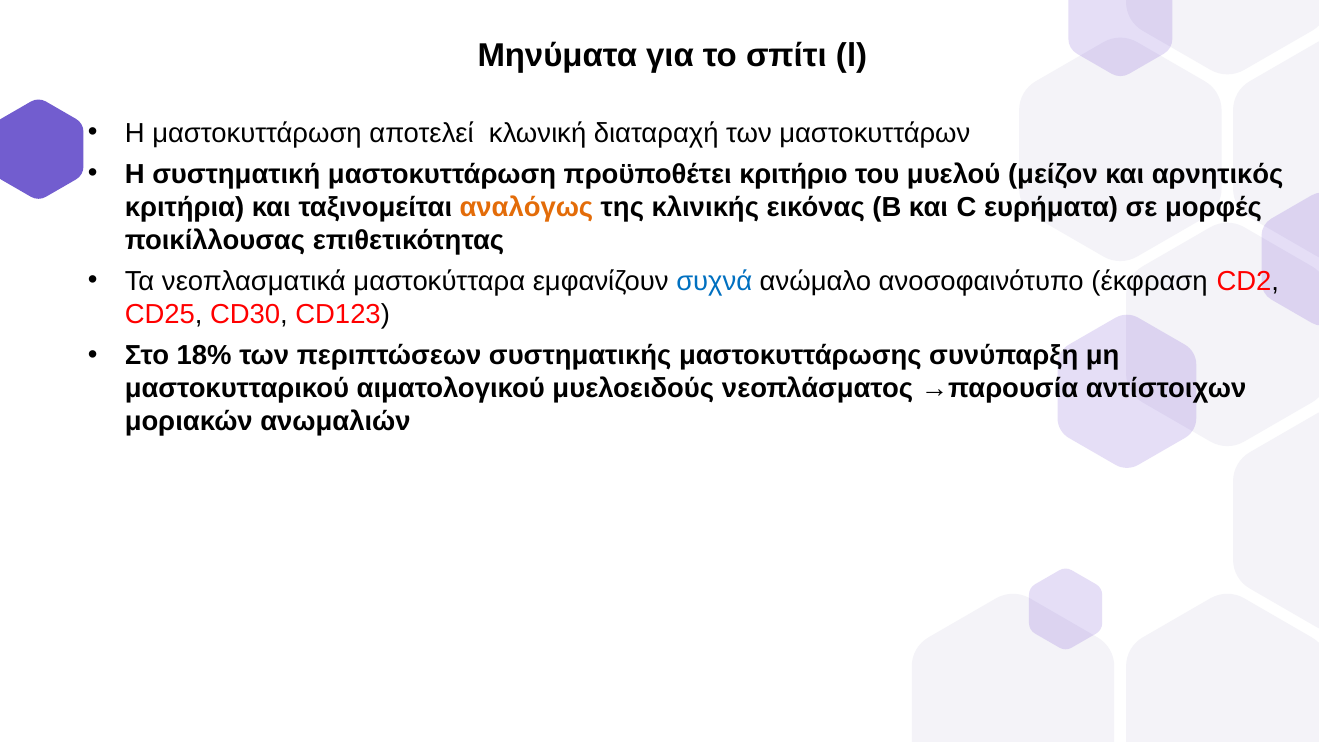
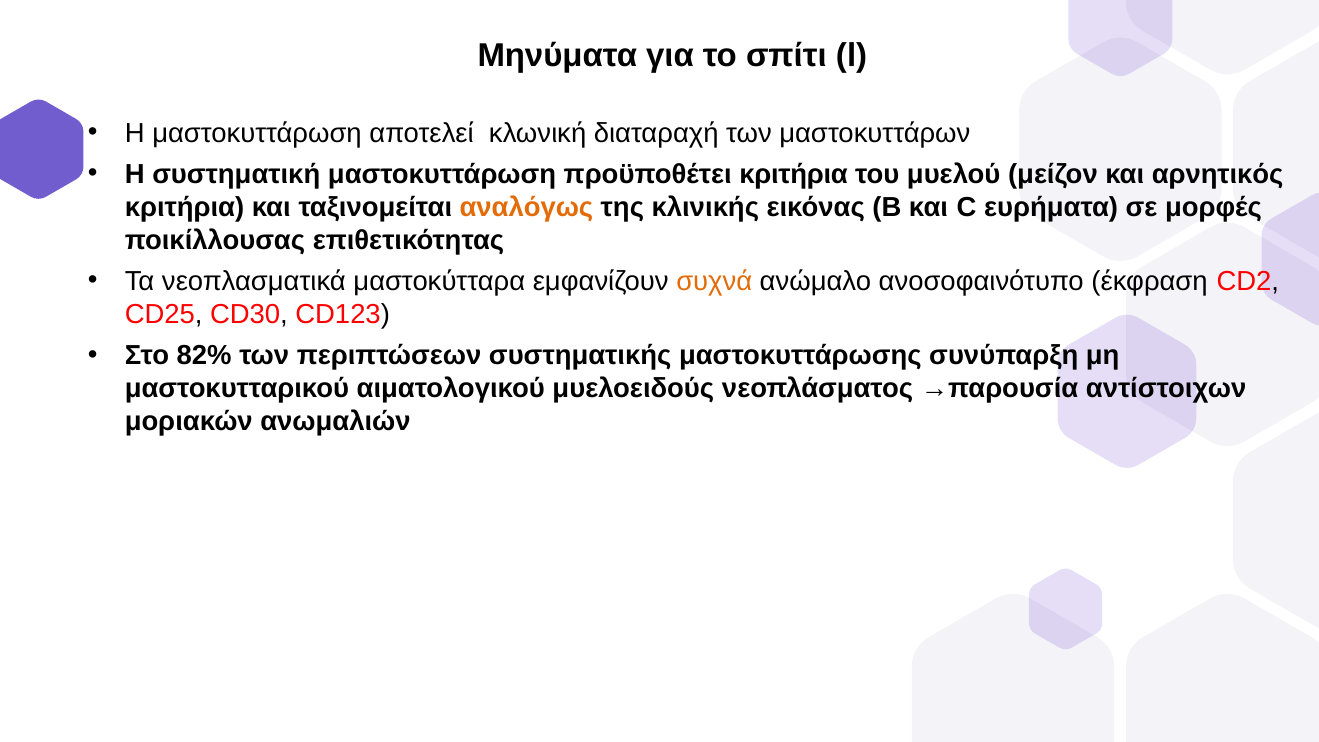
προϋποθέτει κριτήριο: κριτήριο -> κριτήρια (794, 174)
συχνά colour: blue -> orange (714, 281)
18%: 18% -> 82% (204, 356)
